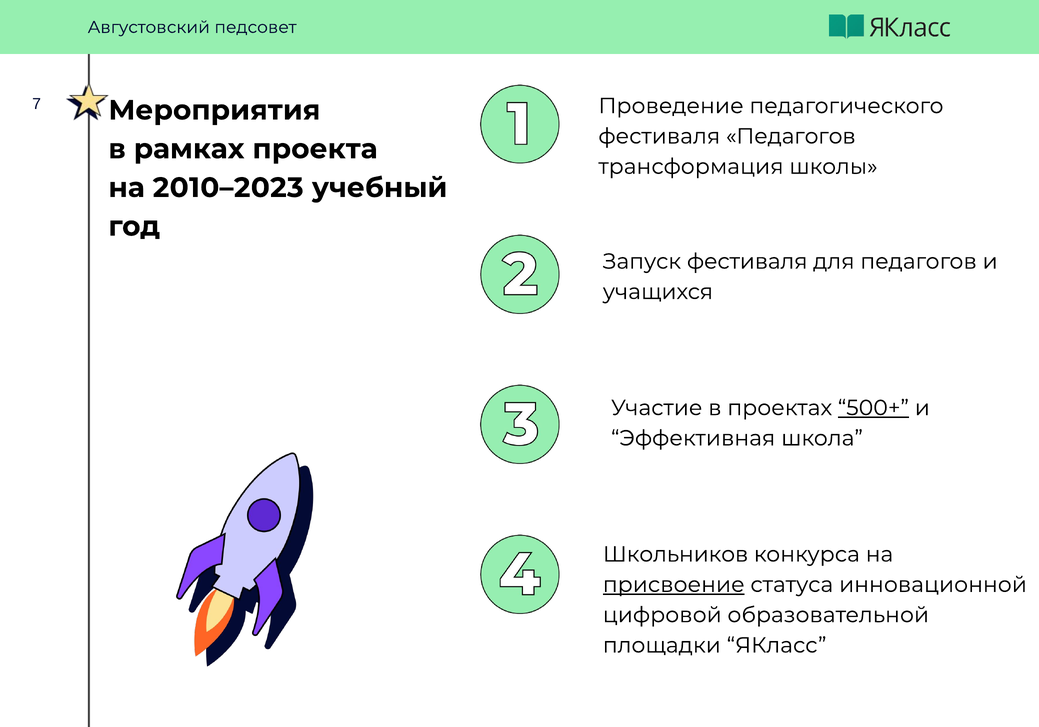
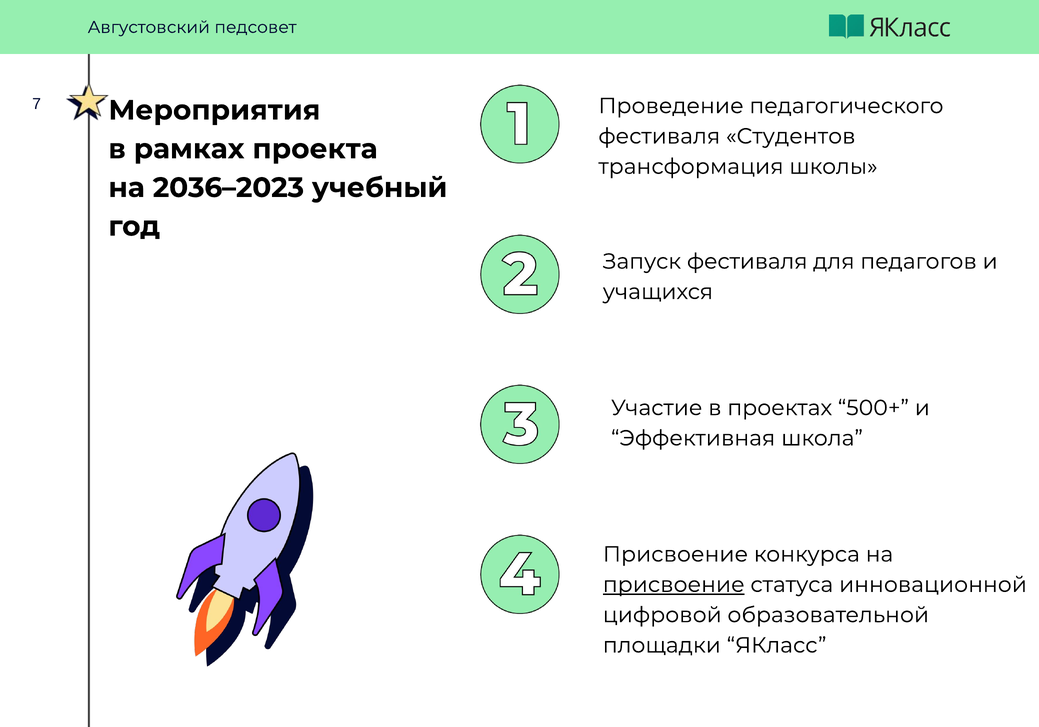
фестиваля Педагогов: Педагогов -> Студентов (791, 136)
2010–2023: 2010–2023 -> 2036–2023 (228, 188)
500+ underline: present -> none (873, 408)
Школьников: Школьников -> Присвоение (675, 555)
